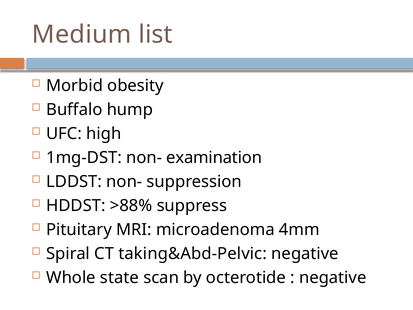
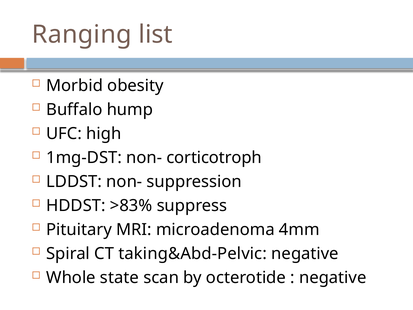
Medium: Medium -> Ranging (82, 34)
examination: examination -> corticotroph (214, 157)
>88%: >88% -> >83% (131, 205)
